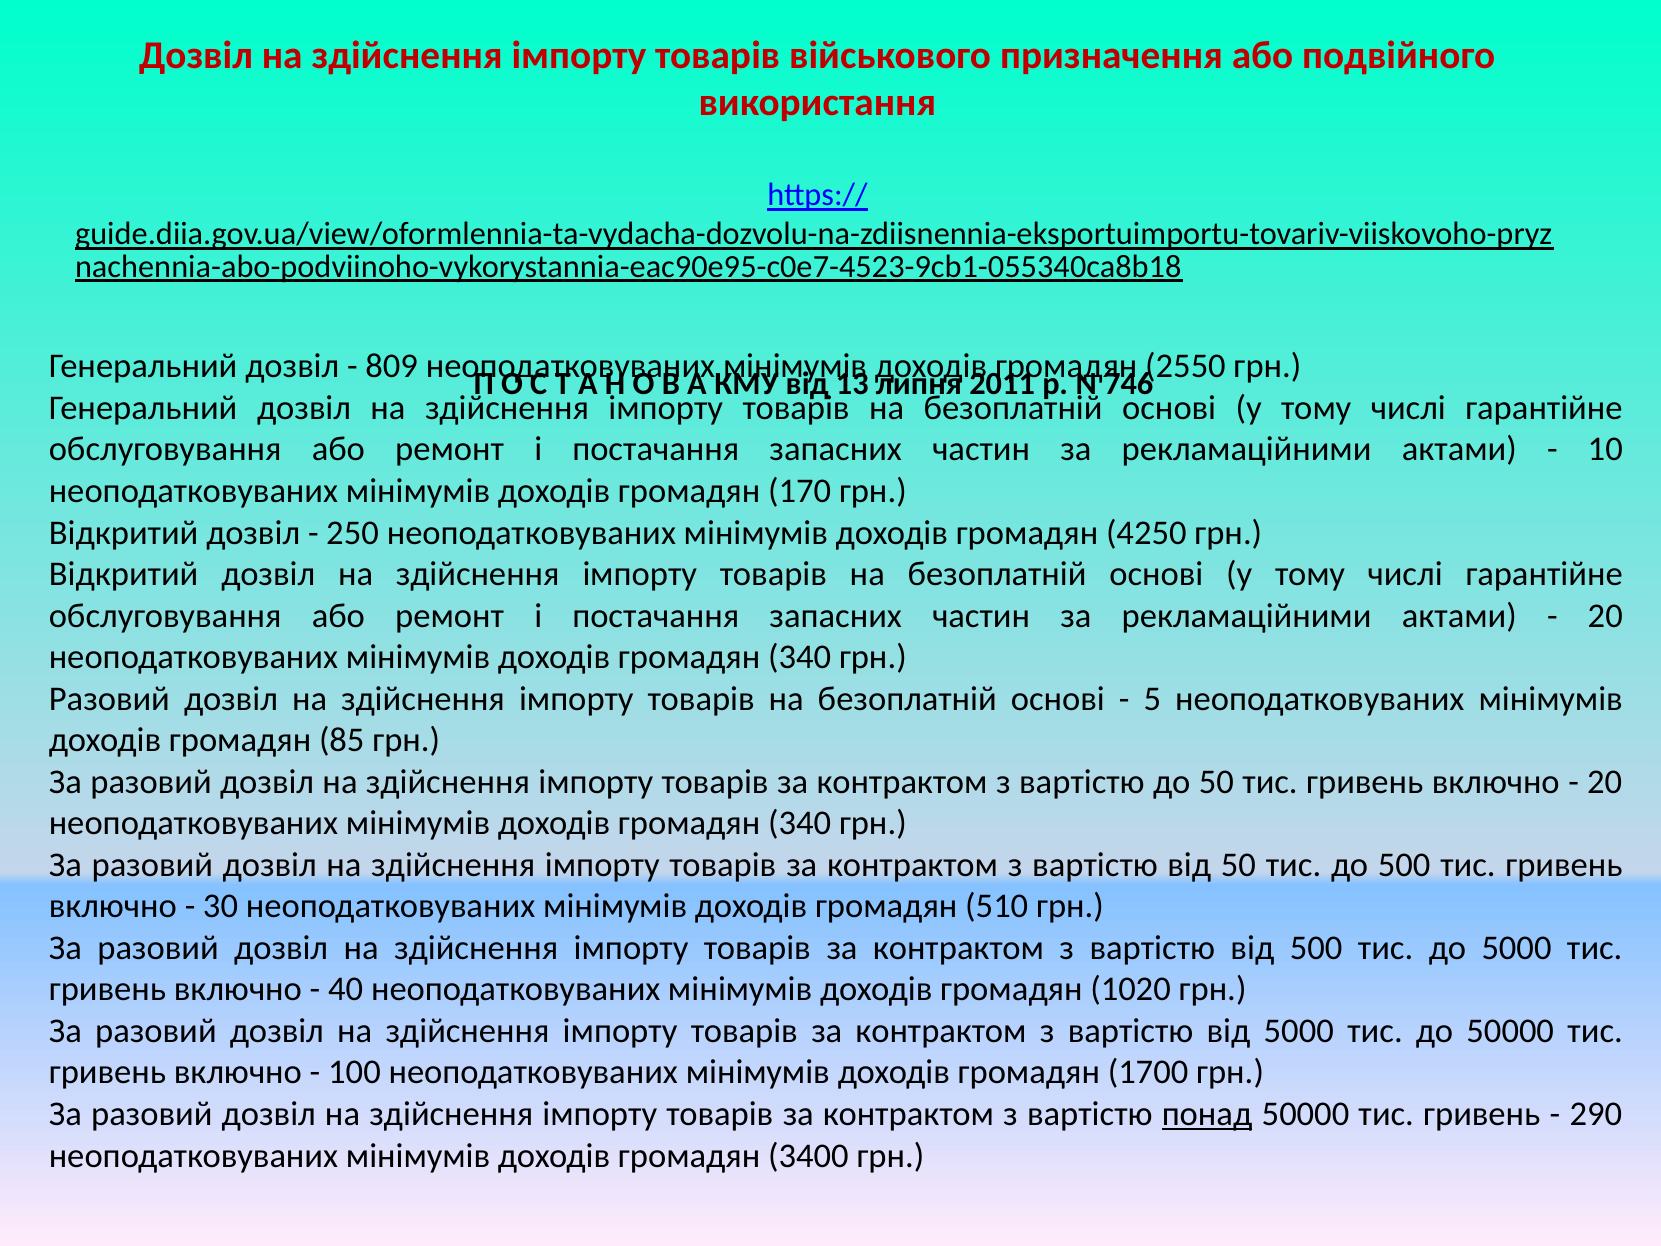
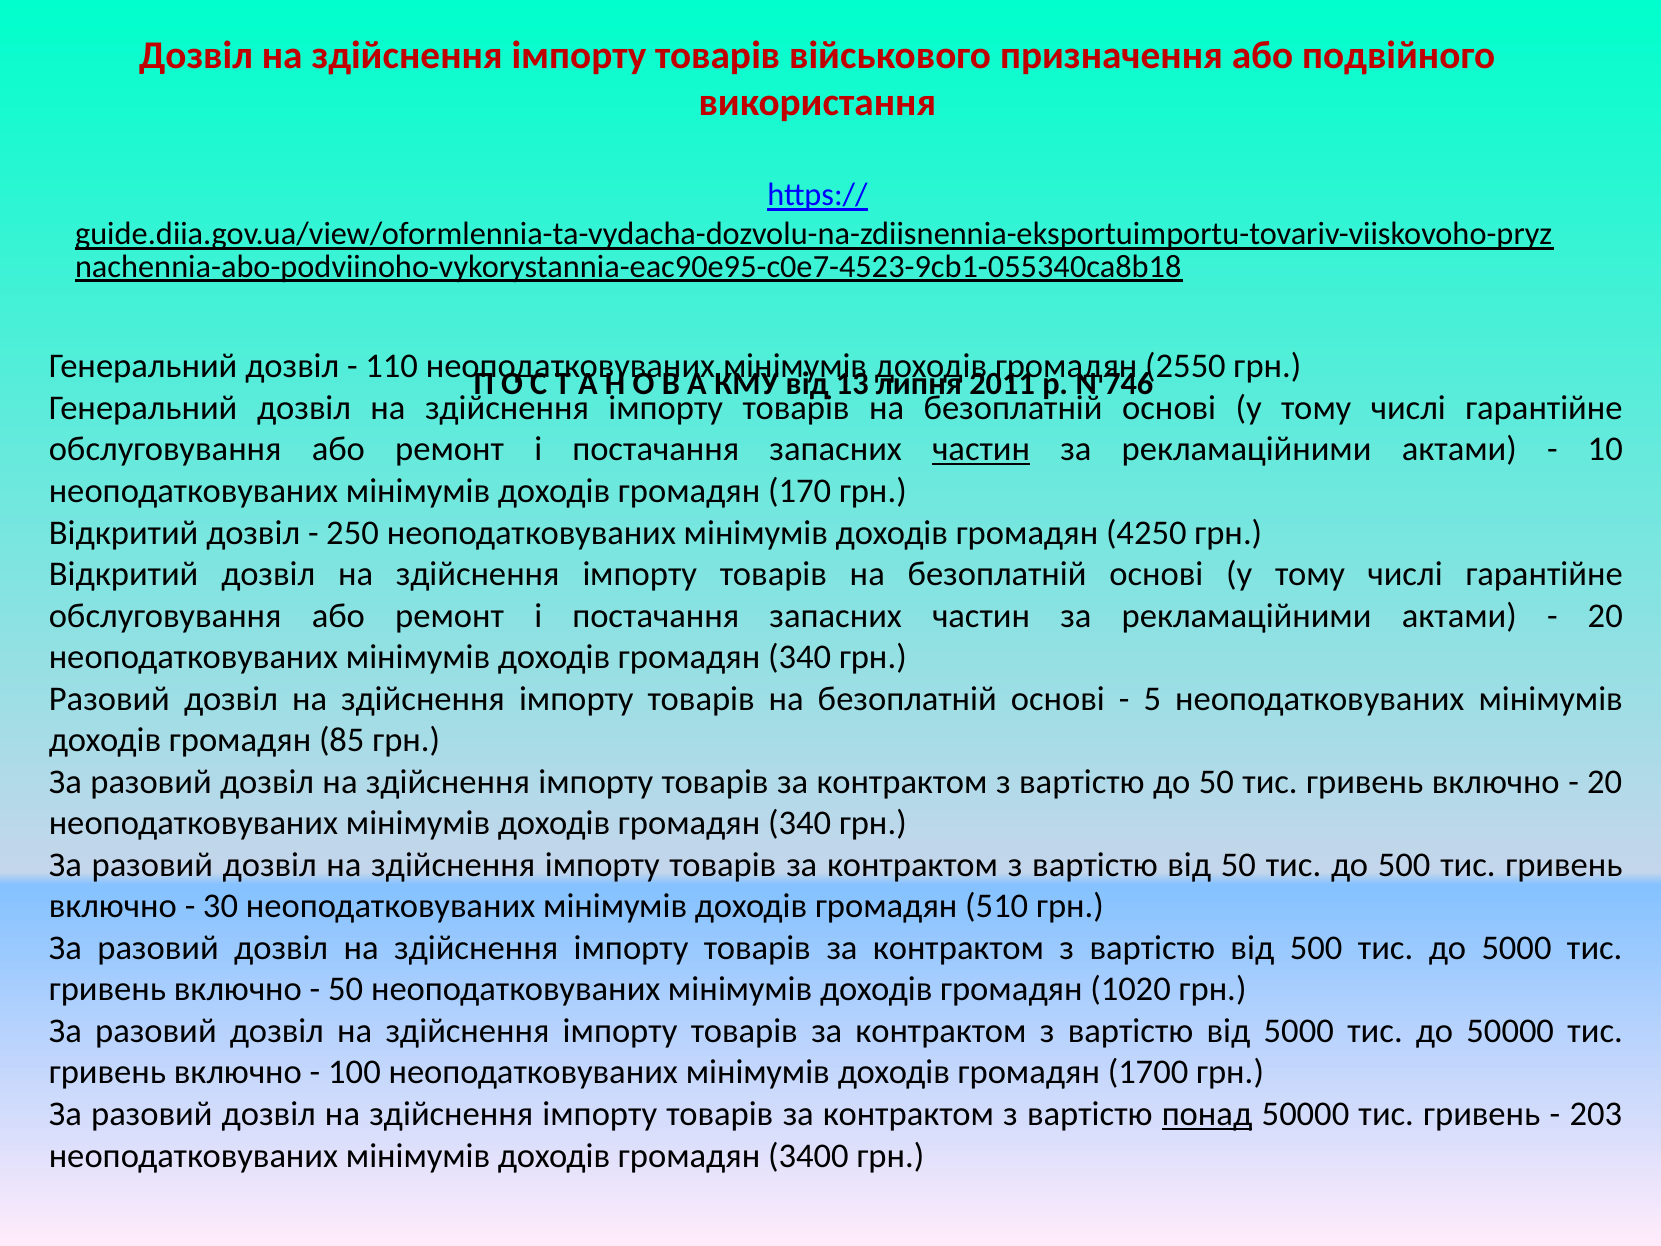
809: 809 -> 110 (392, 366)
частин underline: none -> present (981, 449)
40: 40 -> 50 (346, 989)
290: 290 -> 203 (1596, 1114)
